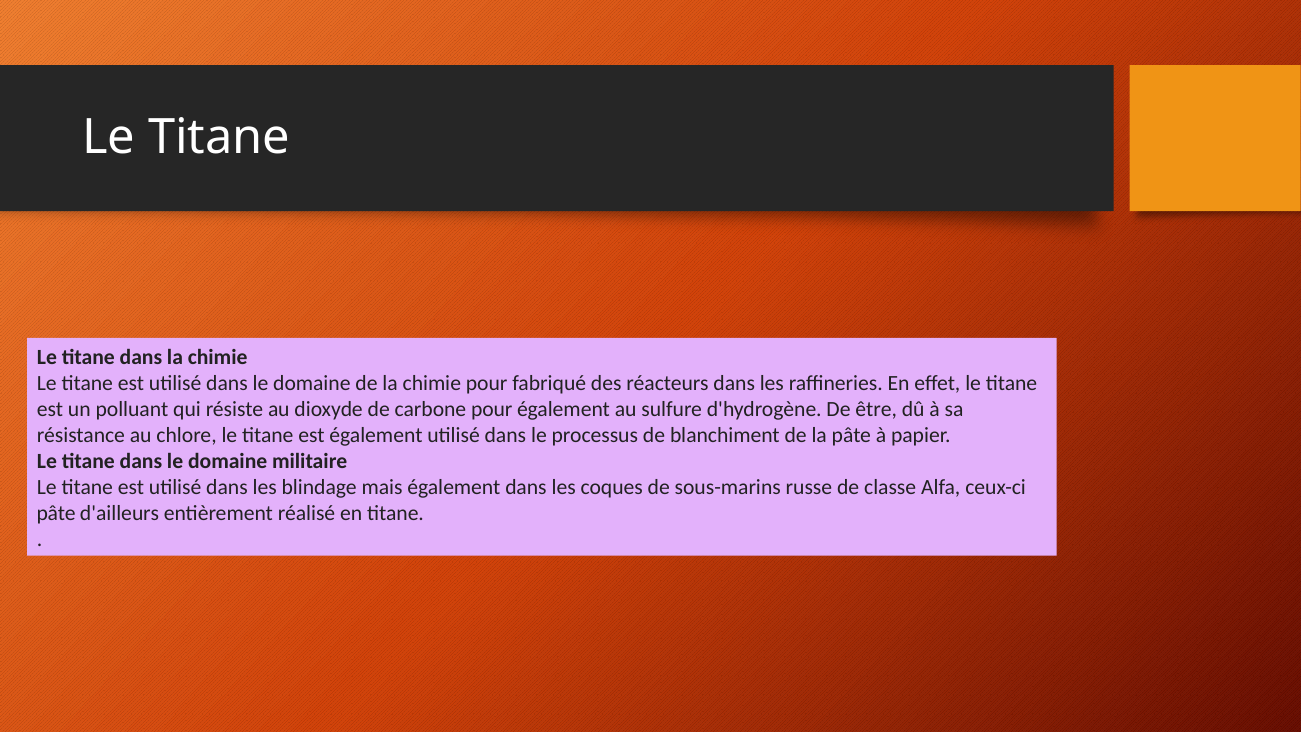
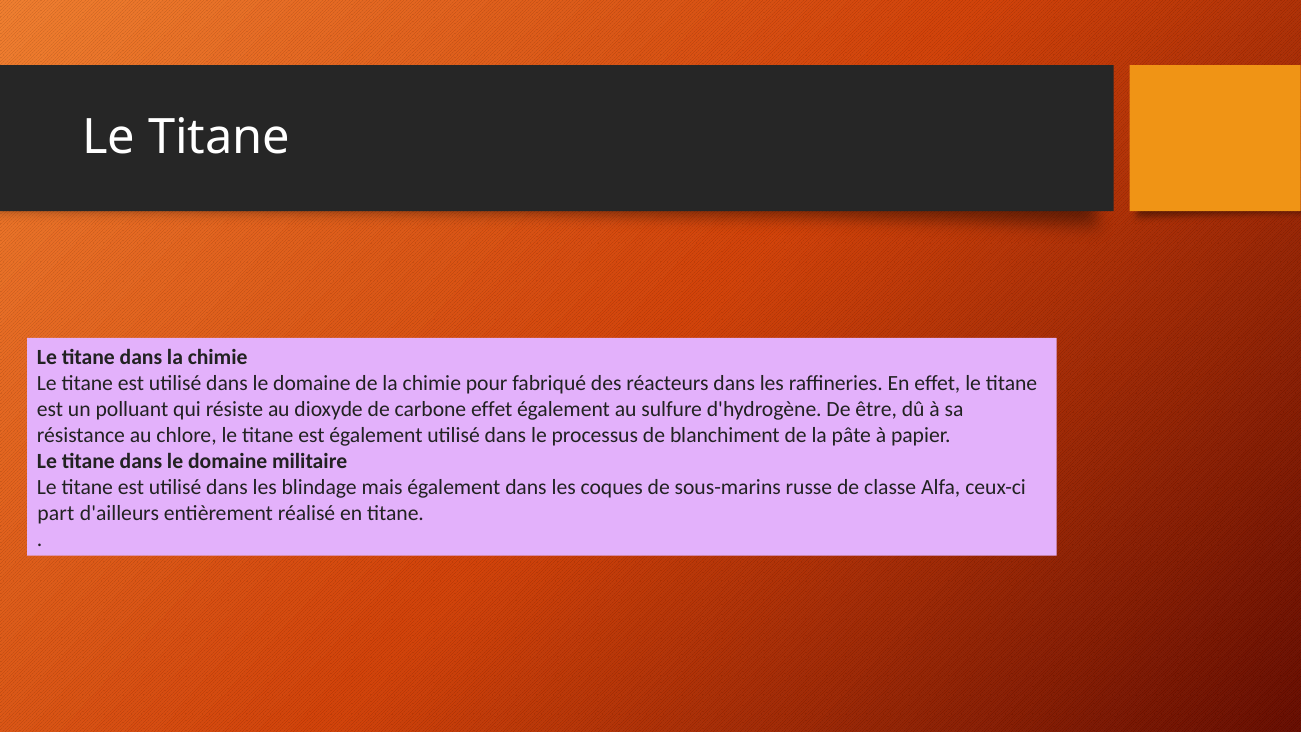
carbone pour: pour -> effet (492, 409)
pâte: pâte -> part (56, 513)
